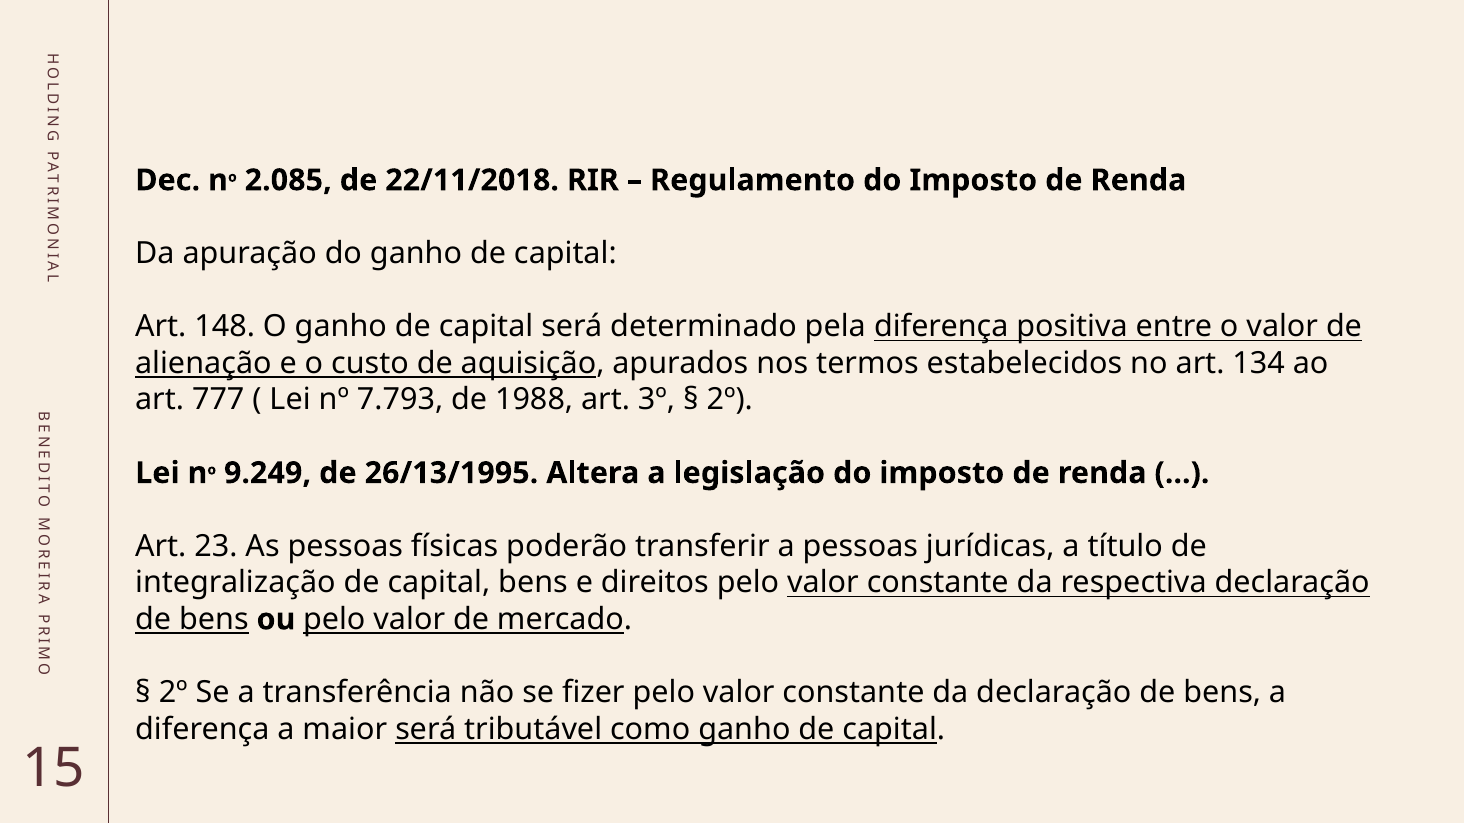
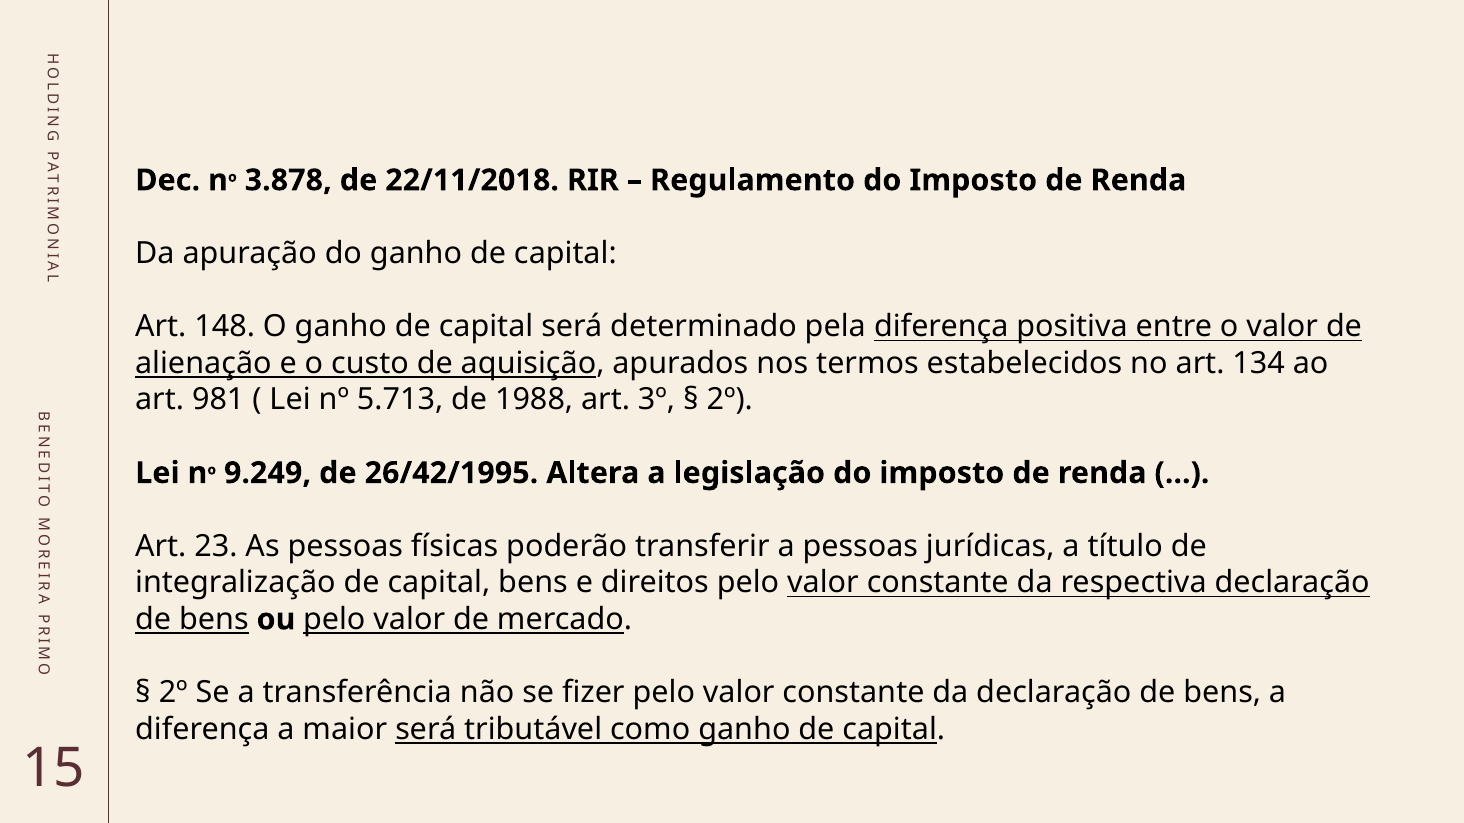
2.085: 2.085 -> 3.878 (288, 180)
777: 777 -> 981 (218, 400)
7.793: 7.793 -> 5.713 (400, 400)
26/13/1995: 26/13/1995 -> 26/42/1995 (451, 473)
